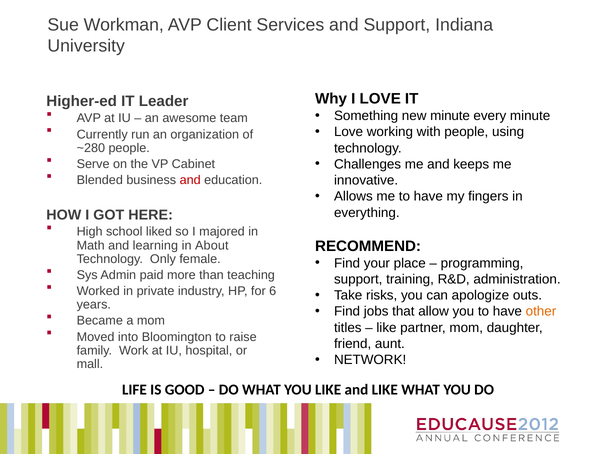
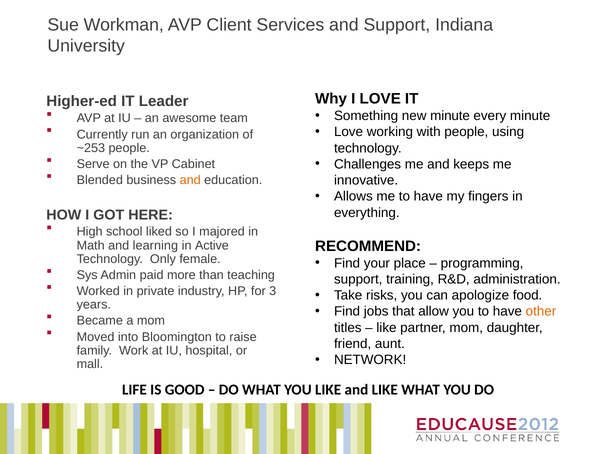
~280: ~280 -> ~253 (91, 148)
and colour: red -> orange (190, 180)
About: About -> Active (212, 246)
6: 6 -> 3 (273, 291)
outs: outs -> food (528, 296)
